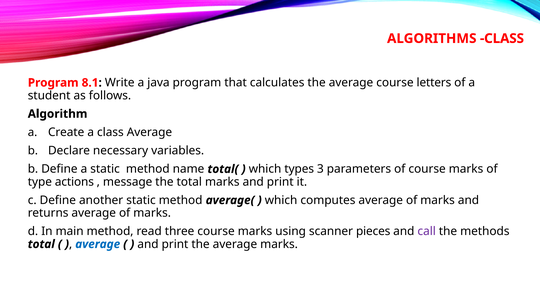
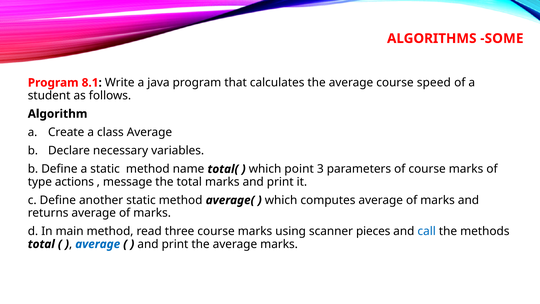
ALGORITHMS CLASS: CLASS -> SOME (502, 38)
letters: letters -> speed (434, 83)
types: types -> point (299, 169)
call colour: purple -> blue (427, 231)
